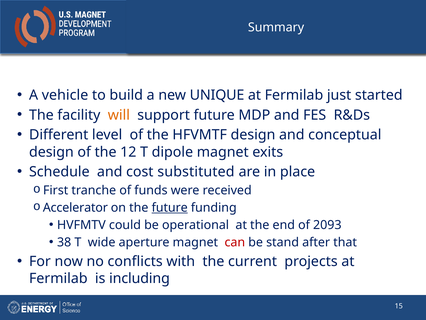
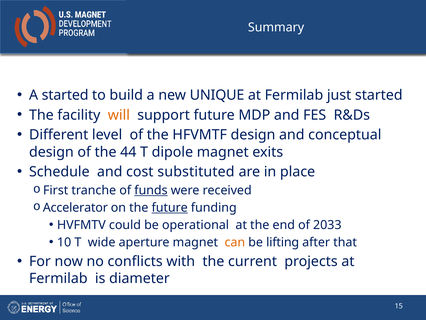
A vehicle: vehicle -> started (65, 95)
12: 12 -> 44 (128, 152)
funds underline: none -> present (151, 190)
2093: 2093 -> 2033 (327, 225)
38: 38 -> 10 (64, 242)
can colour: red -> orange (235, 242)
stand: stand -> lifting (283, 242)
including: including -> diameter (139, 278)
